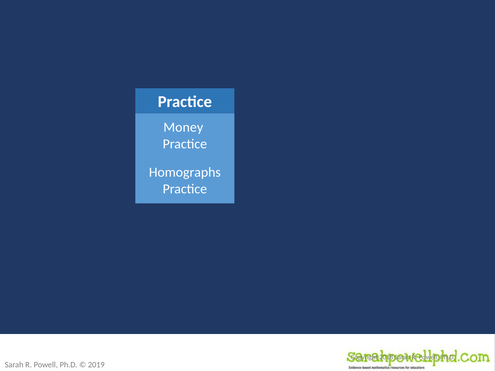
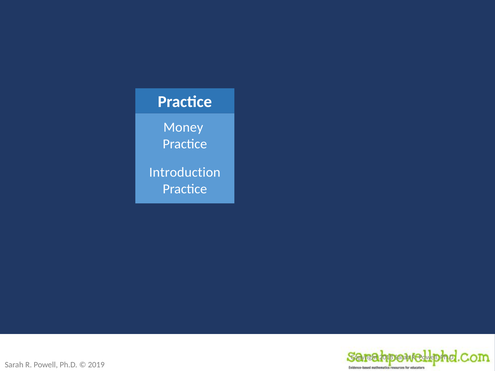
Homographs: Homographs -> Introduction (185, 173)
